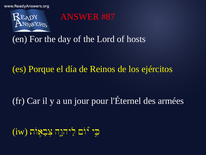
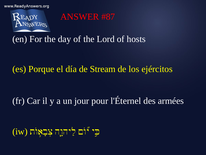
Reinos: Reinos -> Stream (103, 69)
